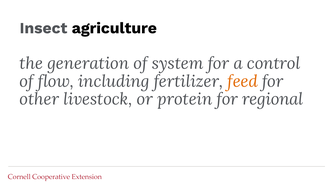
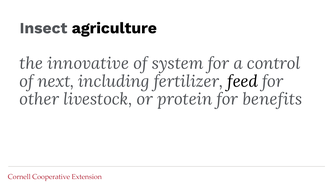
generation: generation -> innovative (88, 63)
flow: flow -> next (56, 81)
feed colour: orange -> black (243, 81)
regional: regional -> benefits (272, 99)
